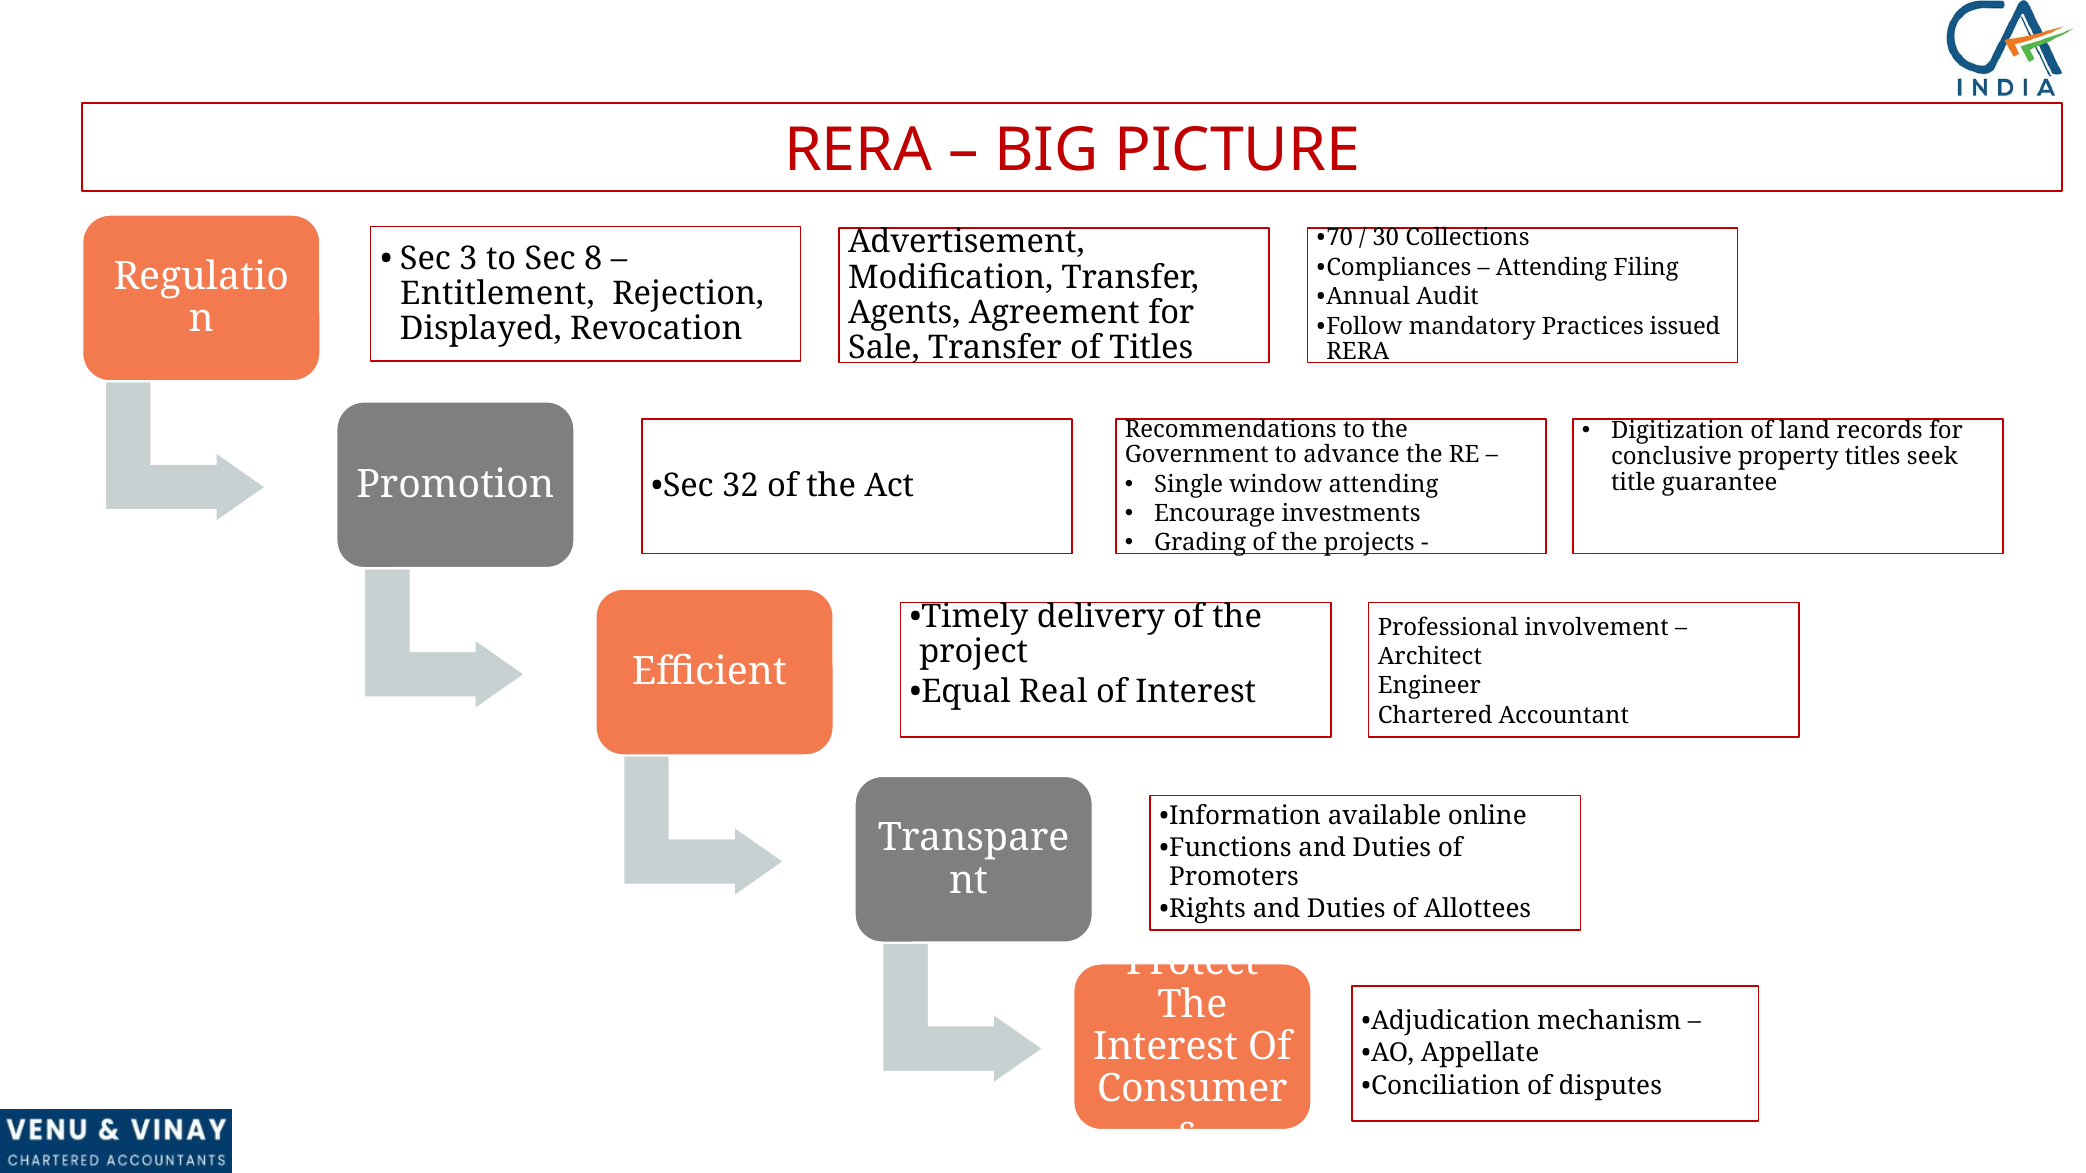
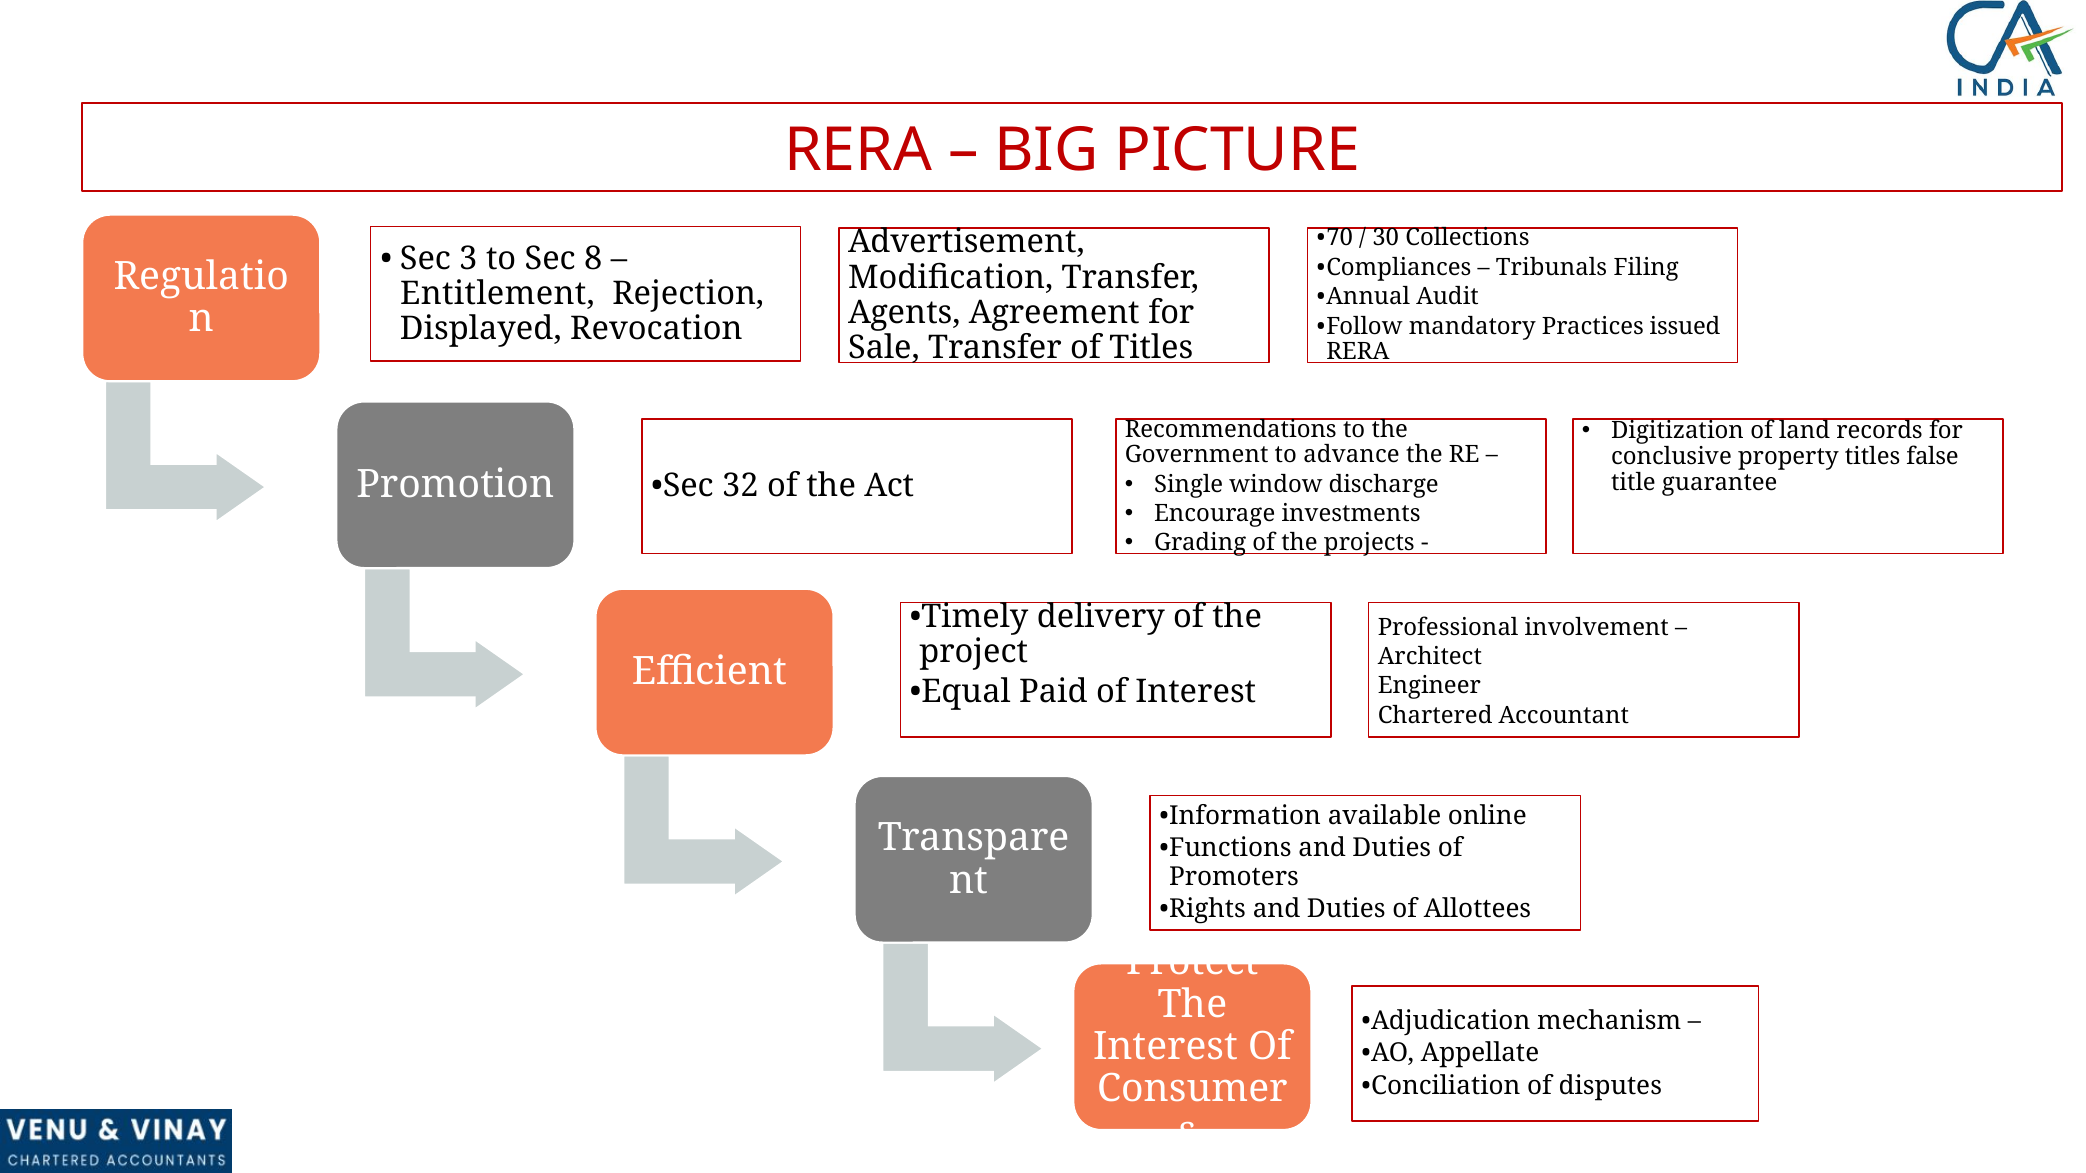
Attending: Attending -> Tribunals (1552, 268)
seek: seek -> false (1933, 457)
window attending: attending -> discharge (1384, 484)
Real: Real -> Paid (1053, 692)
